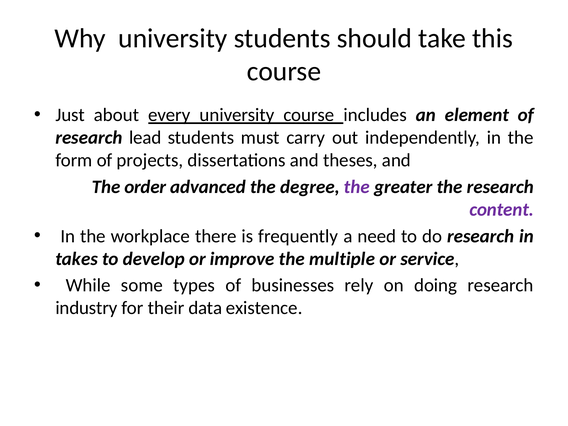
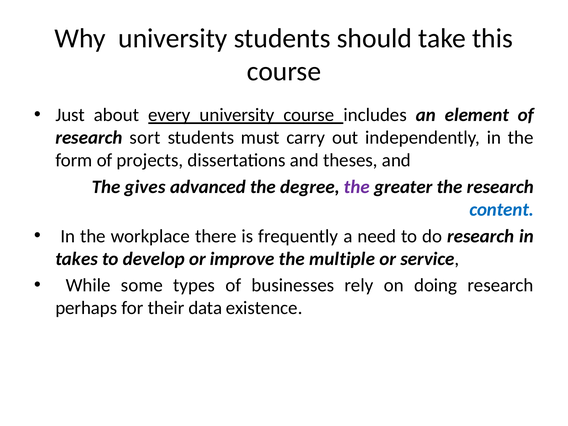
lead: lead -> sort (145, 138)
order: order -> gives (145, 187)
content colour: purple -> blue (502, 210)
industry: industry -> perhaps (86, 308)
